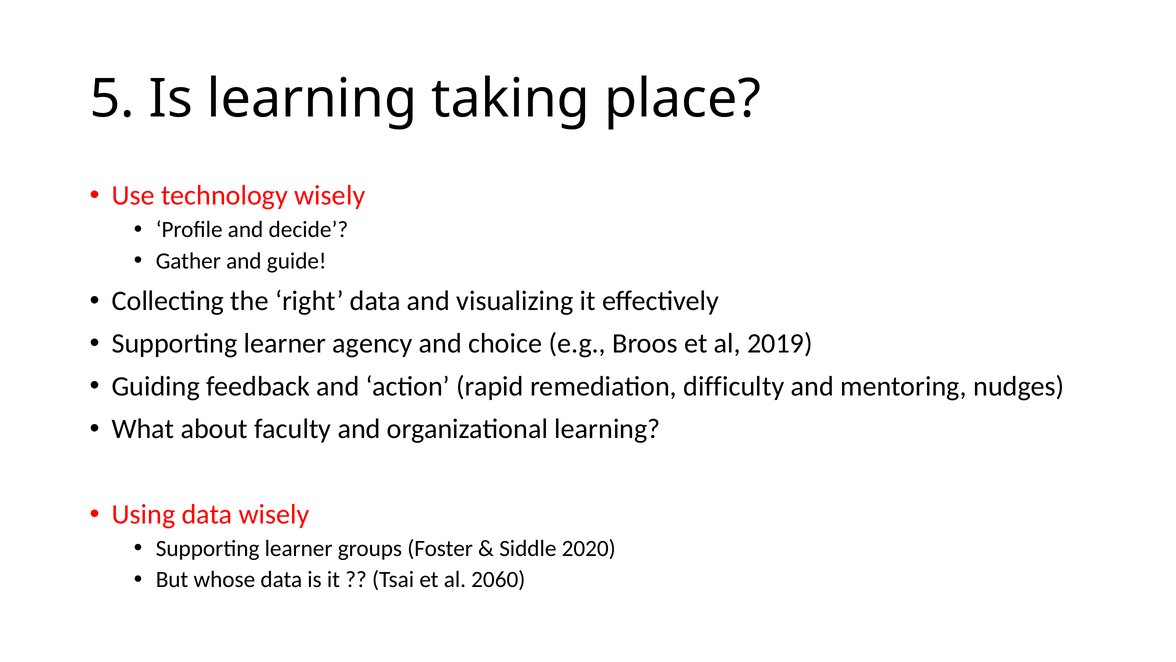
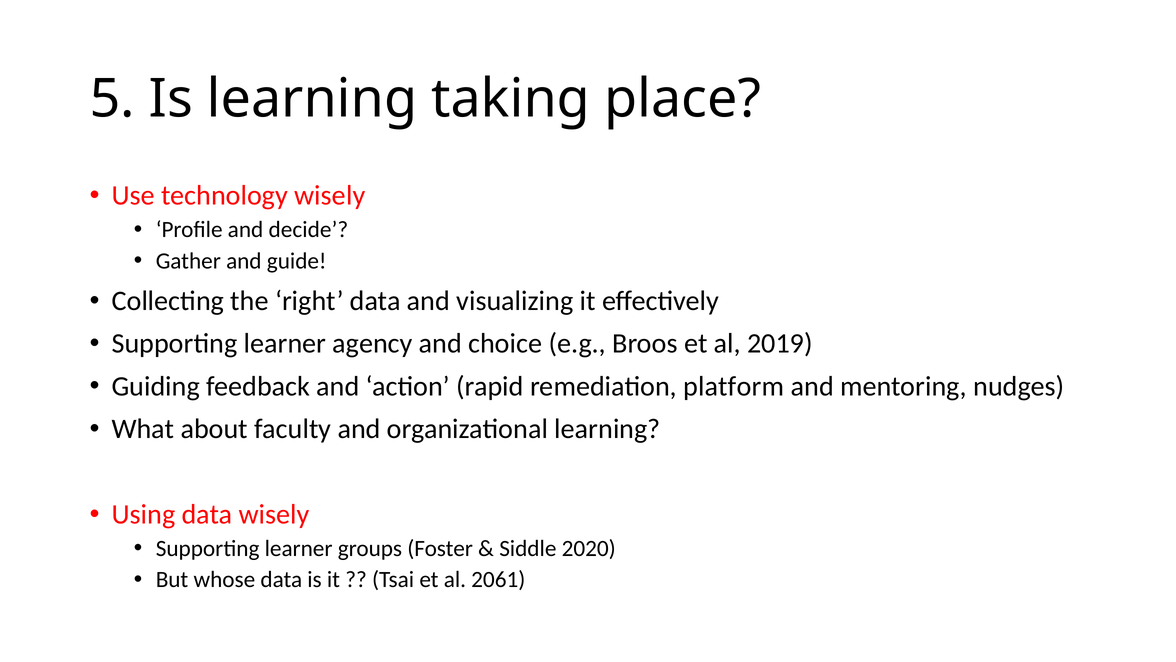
difficulty: difficulty -> platform (734, 386)
2060: 2060 -> 2061 (498, 579)
